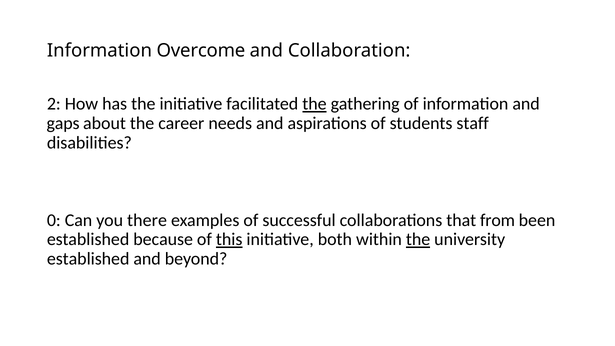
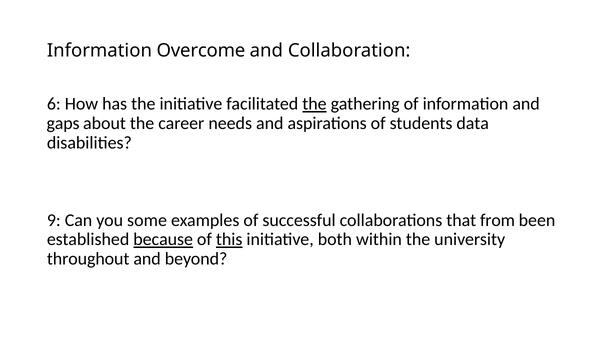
2: 2 -> 6 (54, 104)
staff: staff -> data (473, 123)
0: 0 -> 9 (54, 220)
there: there -> some (147, 220)
because underline: none -> present (163, 239)
the underline: present -> none (418, 239)
established: established -> throughout (88, 259)
